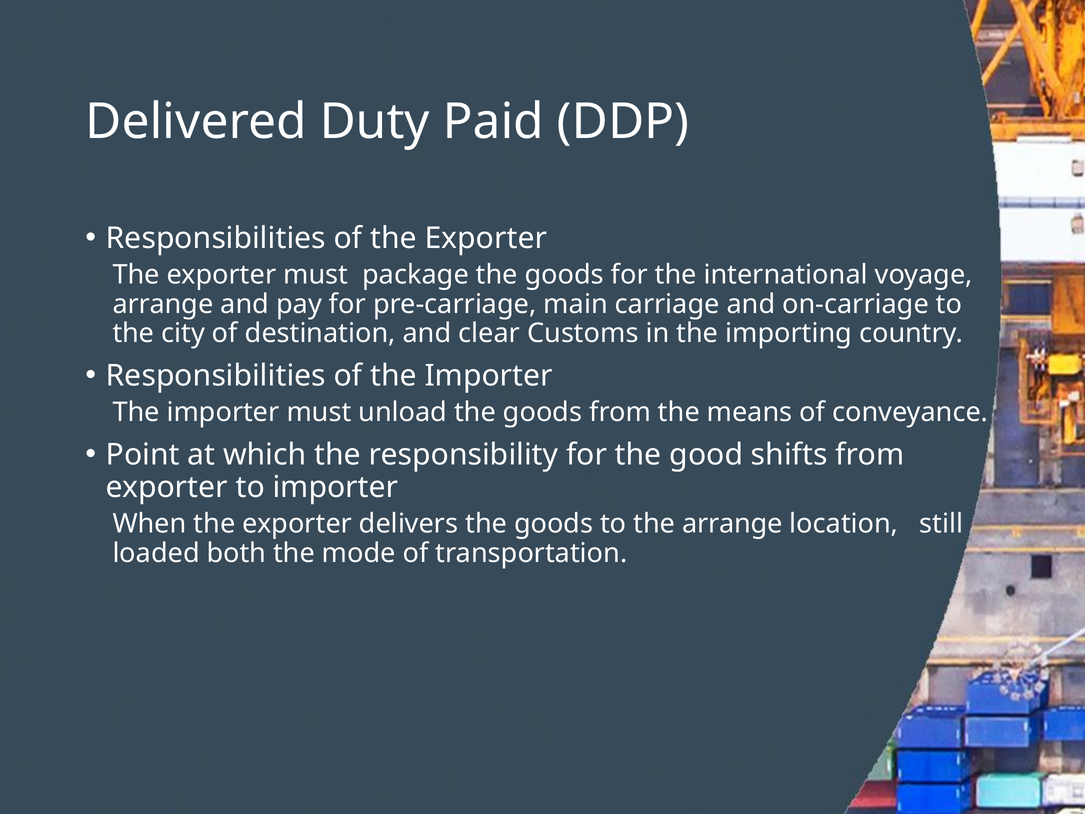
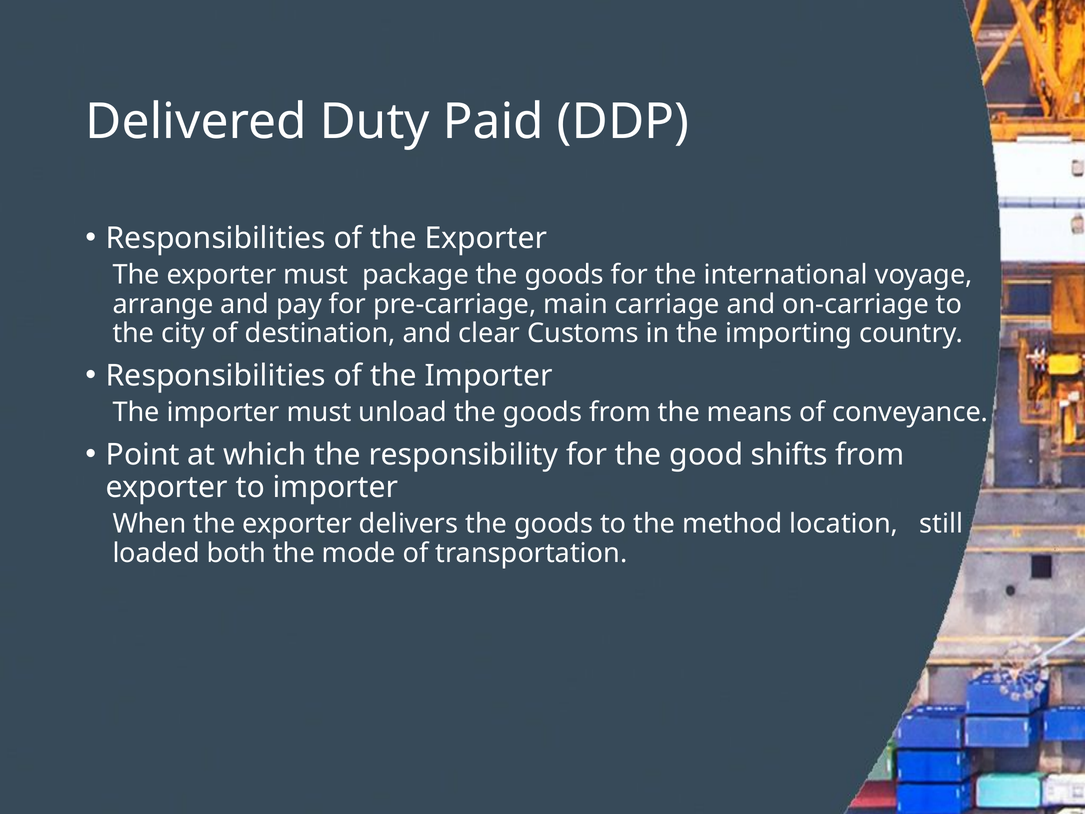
the arrange: arrange -> method (732, 524)
